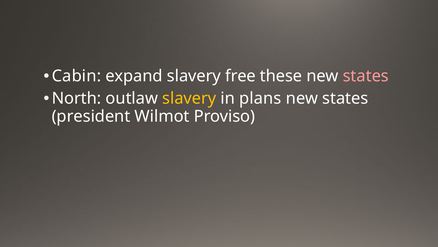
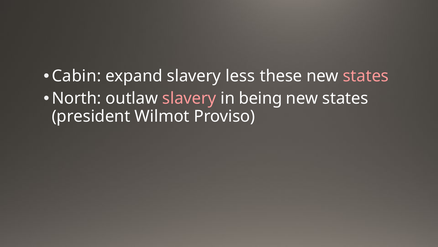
free: free -> less (240, 76)
slavery colour: yellow -> pink (189, 98)
plans: plans -> being (261, 98)
